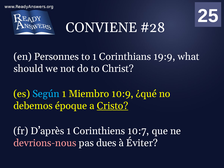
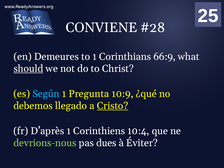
Personnes: Personnes -> Demeures (56, 57)
19:9: 19:9 -> 66:9 (164, 57)
should underline: none -> present (28, 69)
Miembro: Miembro -> Pregunta (89, 94)
époque: époque -> llegado (71, 106)
10:7: 10:7 -> 10:4 (138, 131)
devrions-nous colour: pink -> light green (45, 143)
